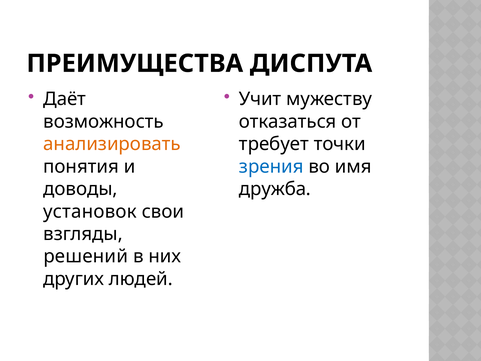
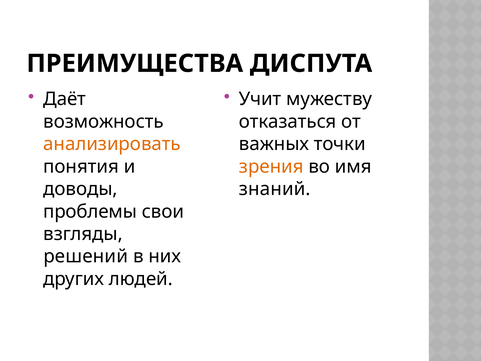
требует: требует -> важных (274, 144)
зрения colour: blue -> orange (271, 166)
дружба: дружба -> знаний (275, 189)
установок: установок -> проблемы (90, 211)
